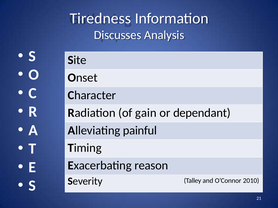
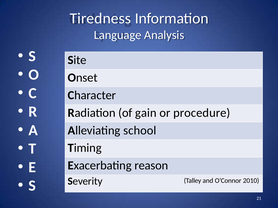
Discusses: Discusses -> Language (118, 35)
dependant: dependant -> procedure (202, 113)
painful: painful -> school (140, 131)
